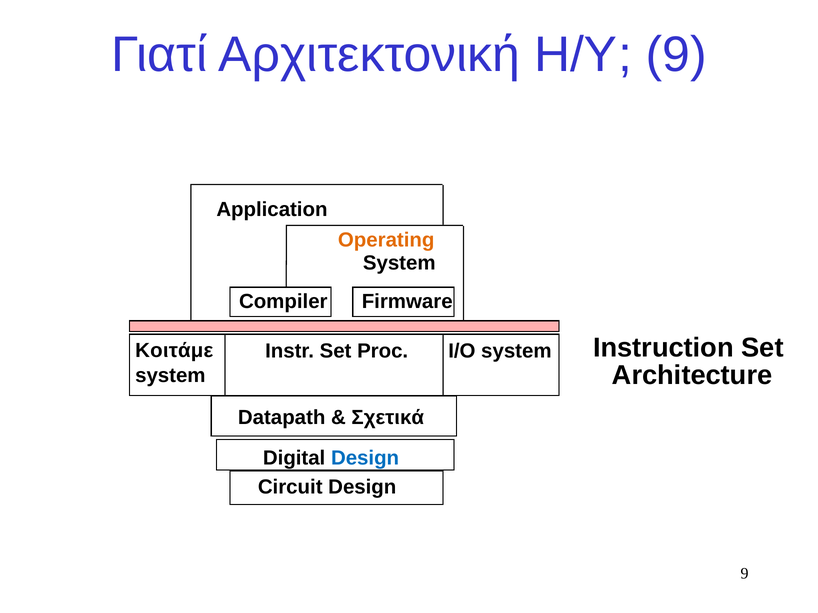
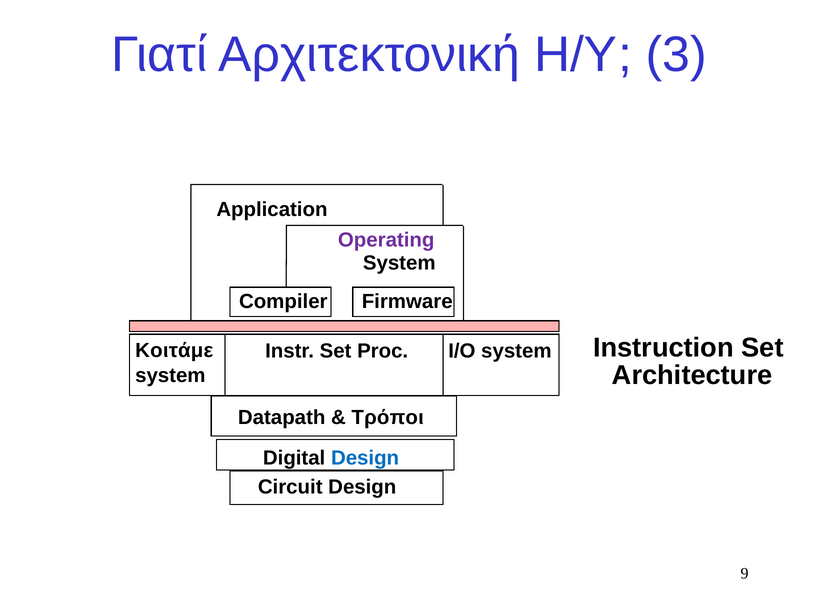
Η/Υ 9: 9 -> 3 (676, 55)
Operating colour: orange -> purple (386, 240)
Σχετικά: Σχετικά -> Τρόποι (388, 418)
